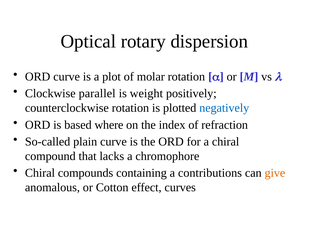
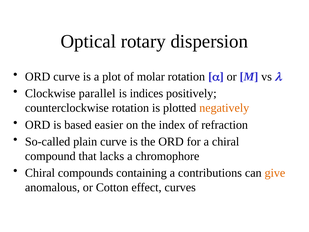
weight: weight -> indices (146, 93)
negatively colour: blue -> orange (224, 108)
where: where -> easier (109, 125)
